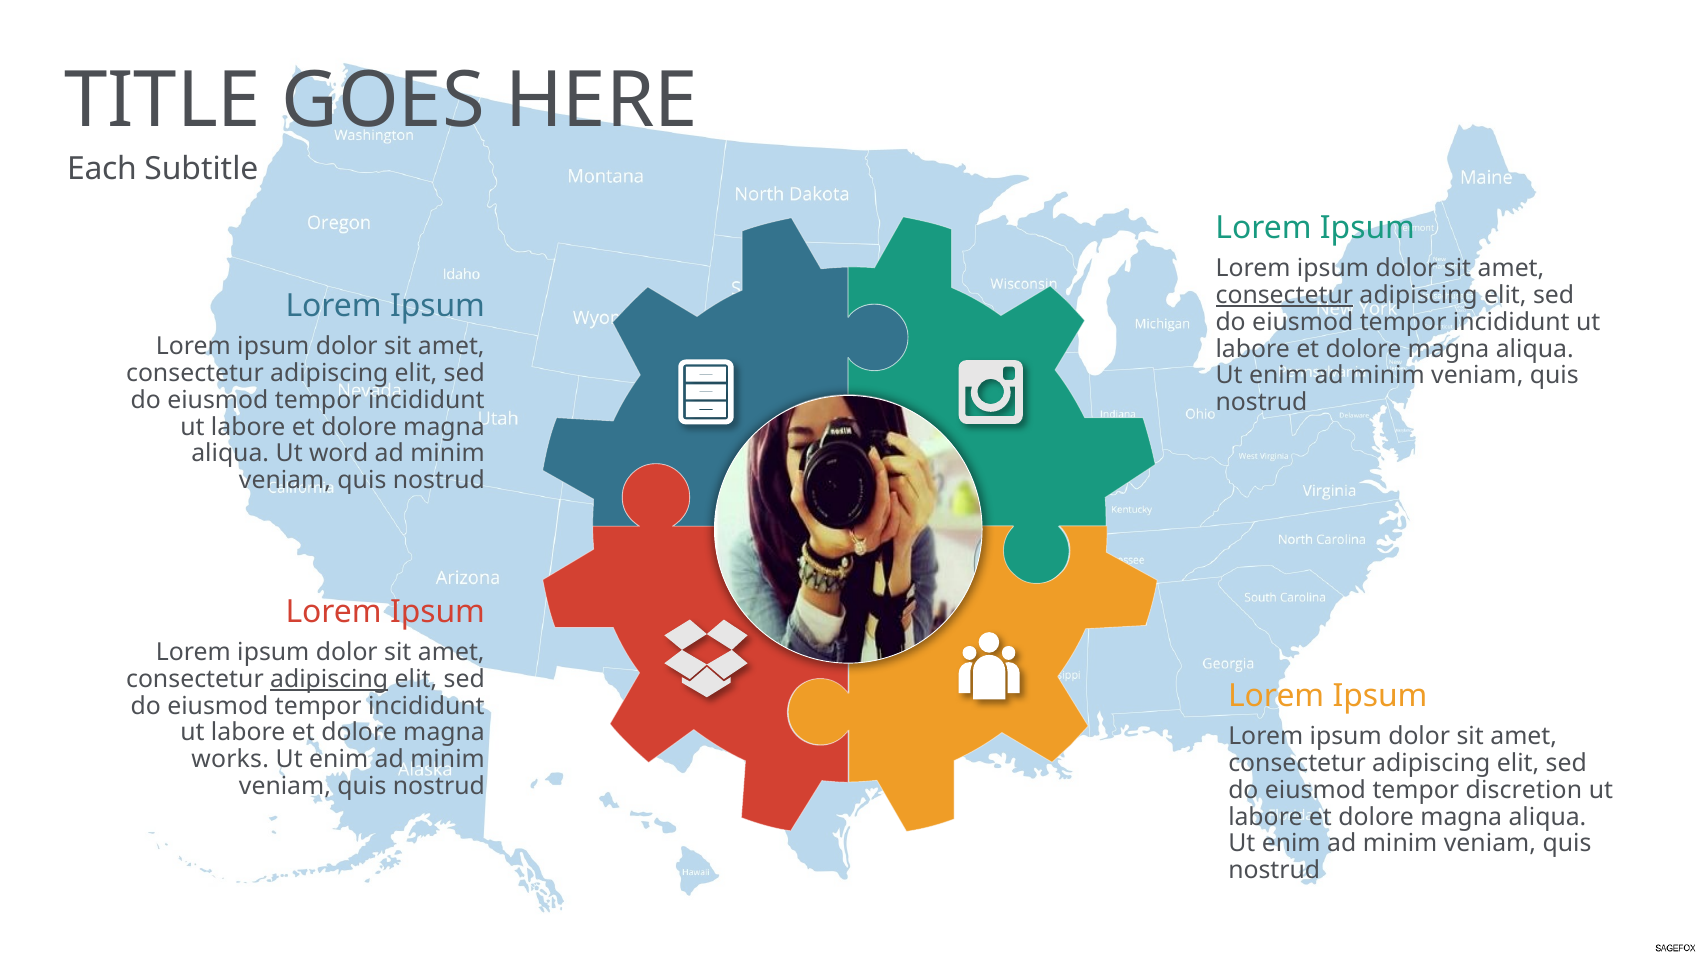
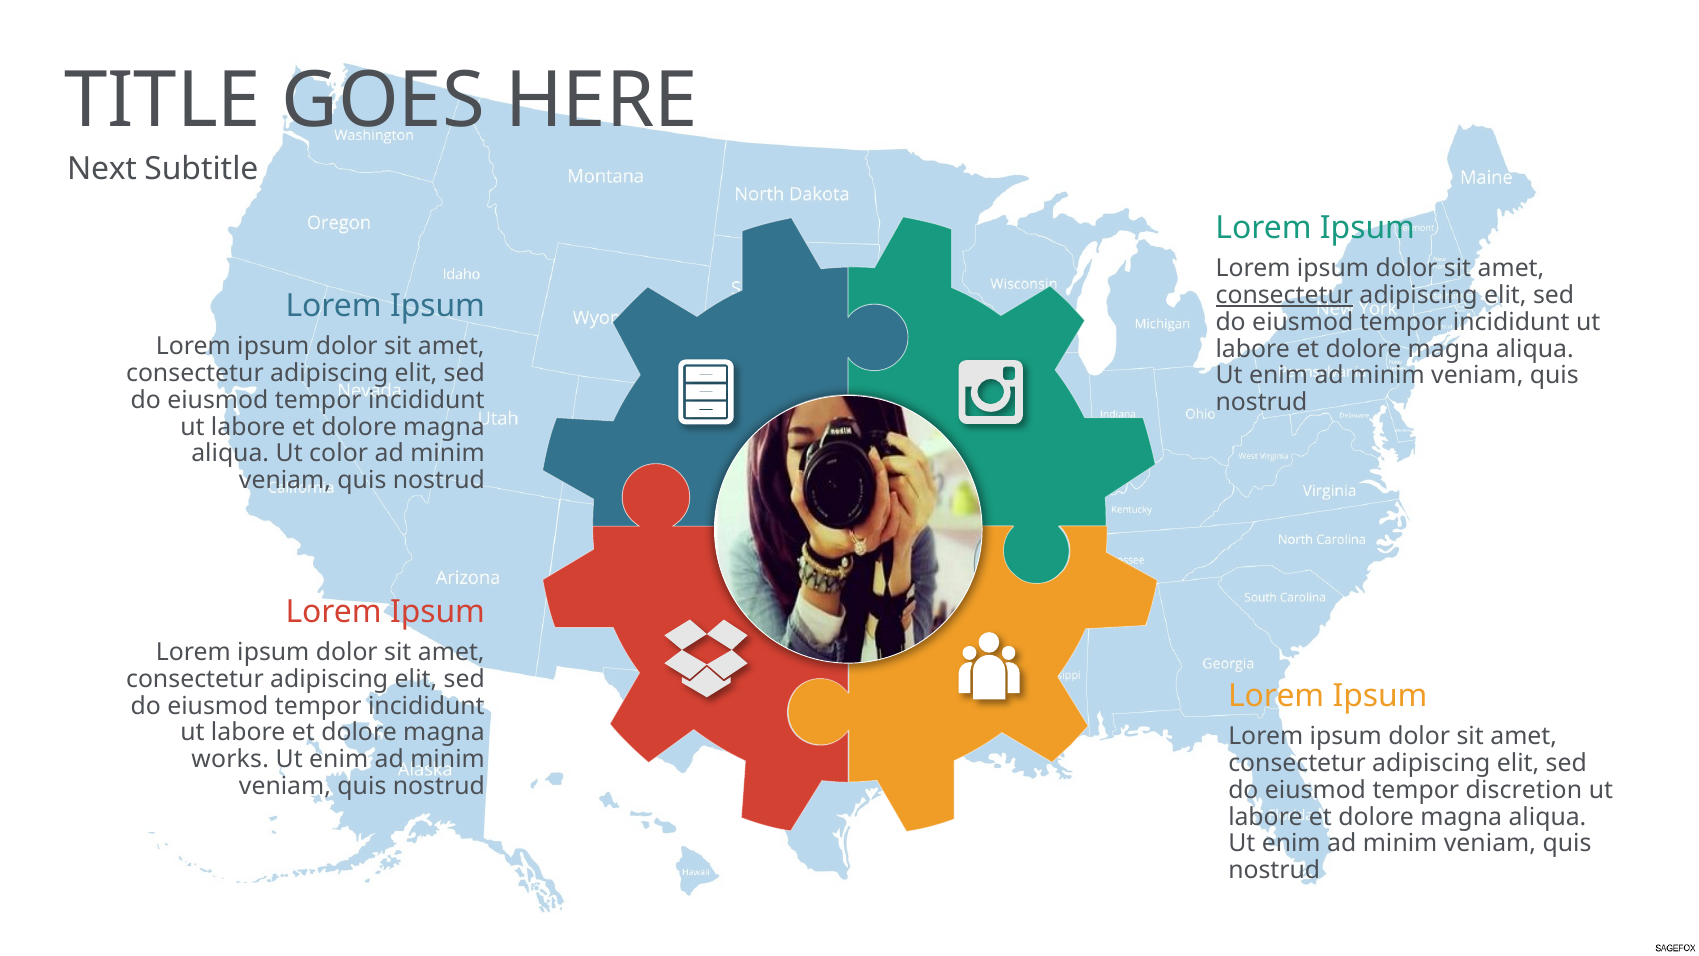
Each: Each -> Next (102, 169)
word: word -> color (339, 454)
adipiscing underline: present -> none (329, 679)
